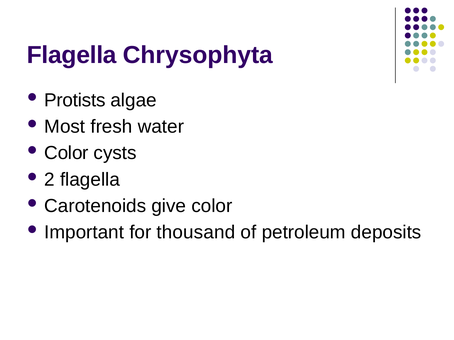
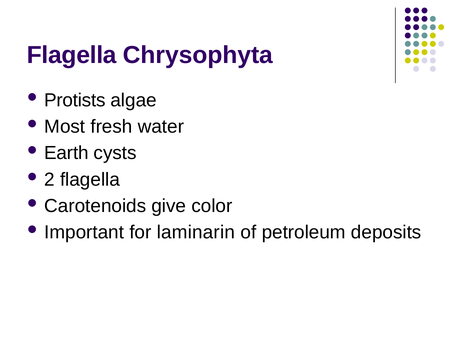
Color: Color -> Earth (66, 153)
thousand: thousand -> laminarin (196, 233)
